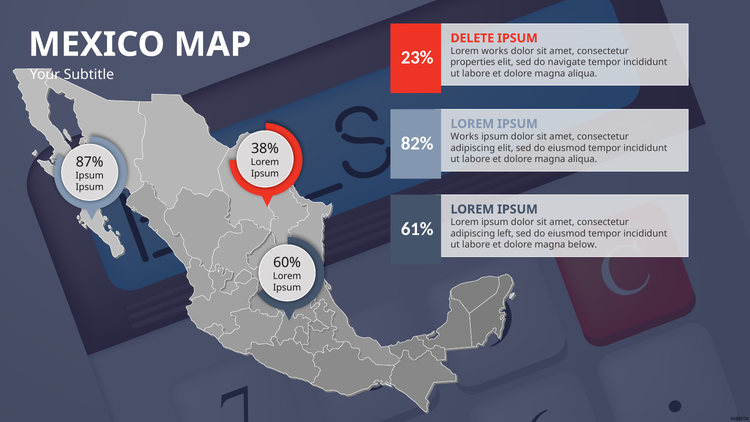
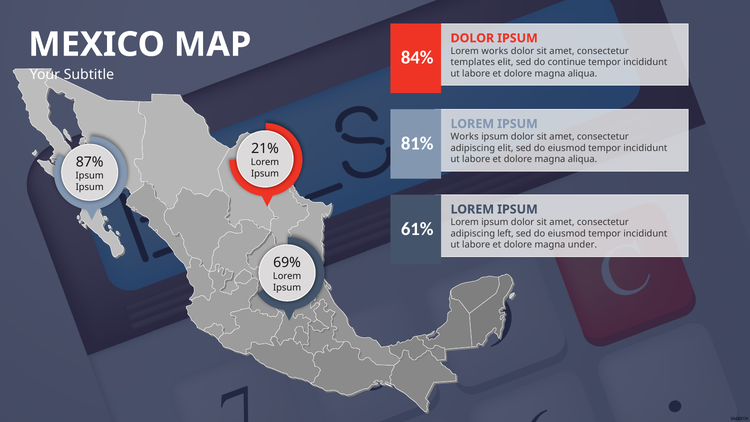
DELETE: DELETE -> DOLOR (472, 38)
23%: 23% -> 84% (417, 58)
properties: properties -> templates (473, 62)
navigate: navigate -> continue (567, 62)
82%: 82% -> 81% (417, 143)
38%: 38% -> 21% (265, 149)
below: below -> under (582, 245)
60%: 60% -> 69% (287, 262)
